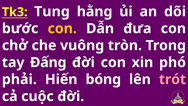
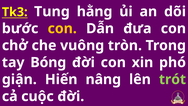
Đấng: Đấng -> Bóng (48, 62)
phải: phải -> giận (19, 79)
bóng: bóng -> nâng (103, 79)
trót colour: pink -> light green (172, 79)
